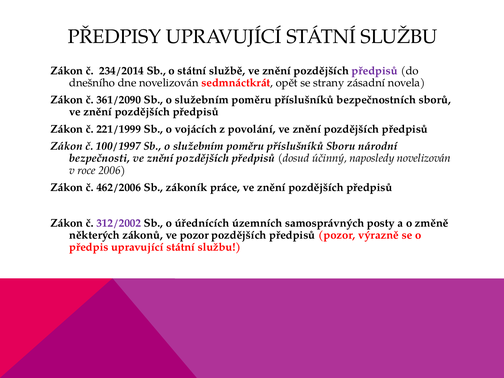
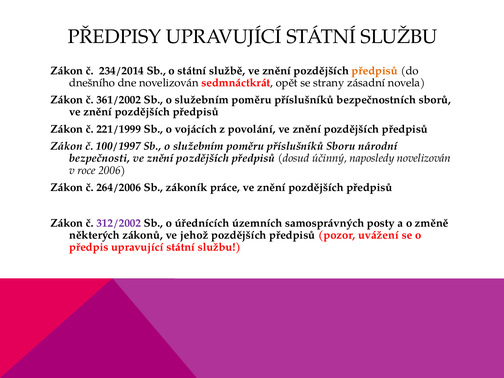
předpisů colour: purple -> orange (375, 71)
361/2090: 361/2090 -> 361/2002 (119, 100)
462/2006: 462/2006 -> 264/2006 (119, 187)
ve pozor: pozor -> jehož (194, 235)
výrazně: výrazně -> uvážení (378, 235)
